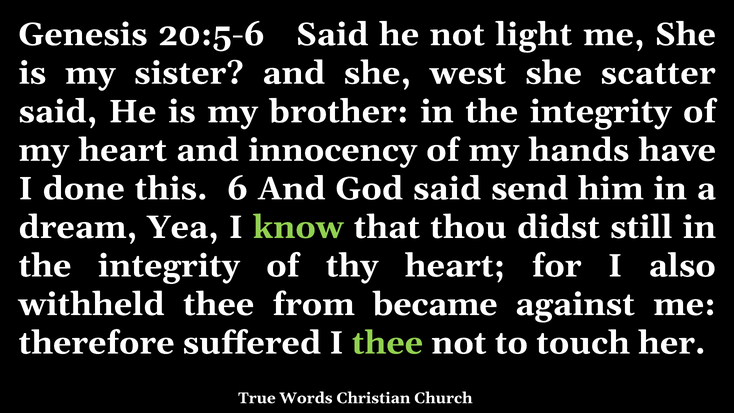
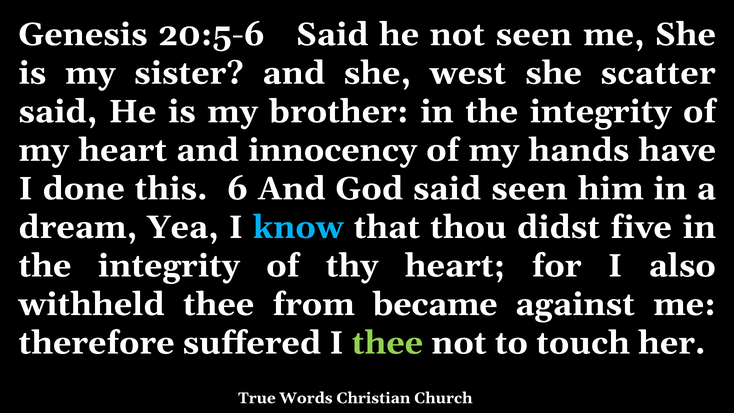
not light: light -> seen (534, 35)
said send: send -> seen (529, 189)
know colour: light green -> light blue (298, 227)
still: still -> five (641, 227)
